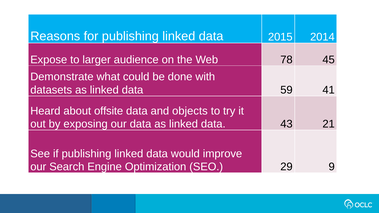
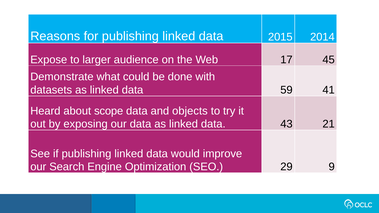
78: 78 -> 17 (286, 60)
offsite: offsite -> scope (109, 111)
